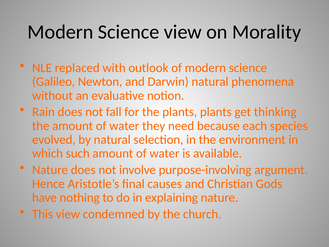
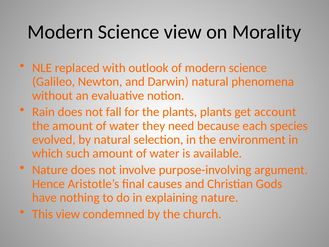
thinking: thinking -> account (275, 112)
